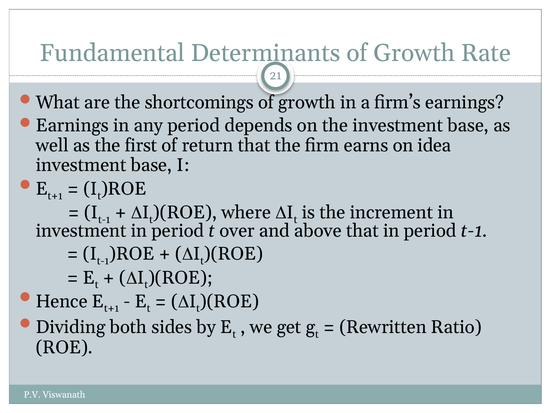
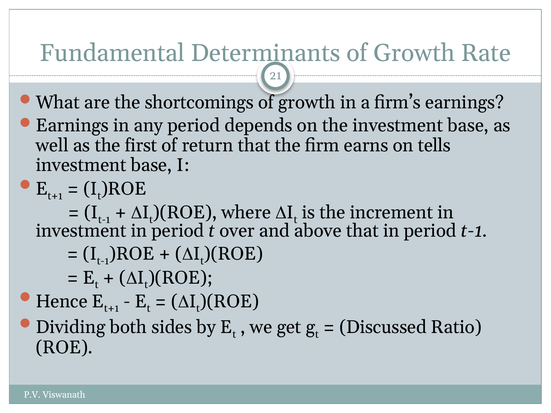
idea: idea -> tells (434, 145)
Rewritten: Rewritten -> Discussed (383, 327)
